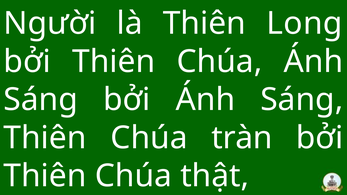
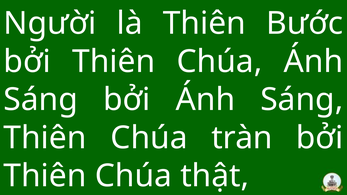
Long: Long -> Bước (305, 23)
